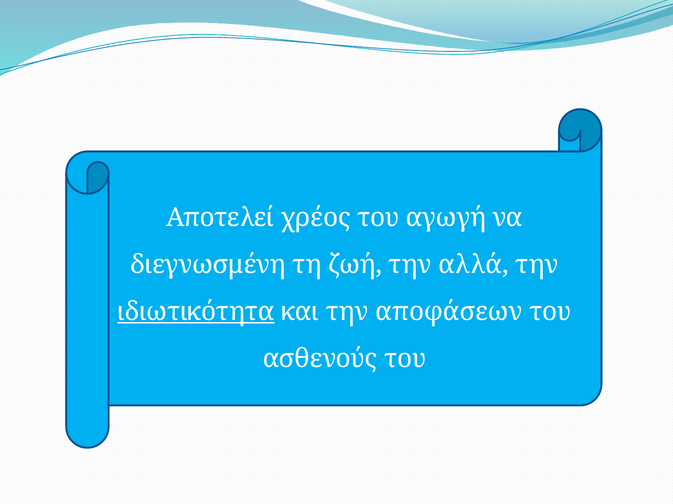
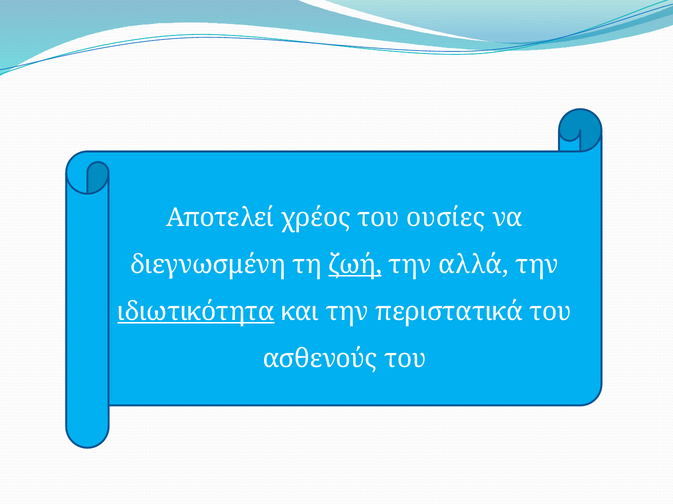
αγωγή: αγωγή -> ουσίες (446, 218)
ζωή underline: none -> present (355, 265)
αποφάσεων: αποφάσεων -> περιστατικά (449, 312)
